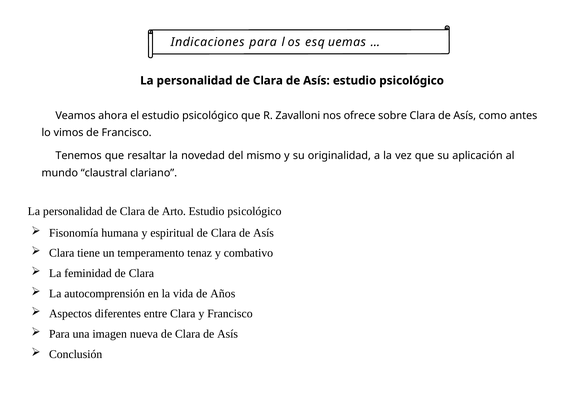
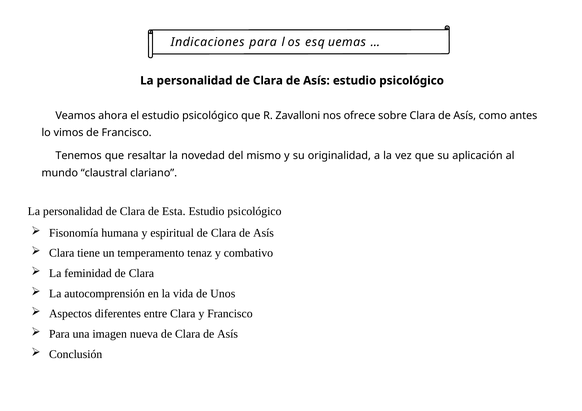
Arto: Arto -> Esta (174, 211)
Años: Años -> Unos (223, 293)
